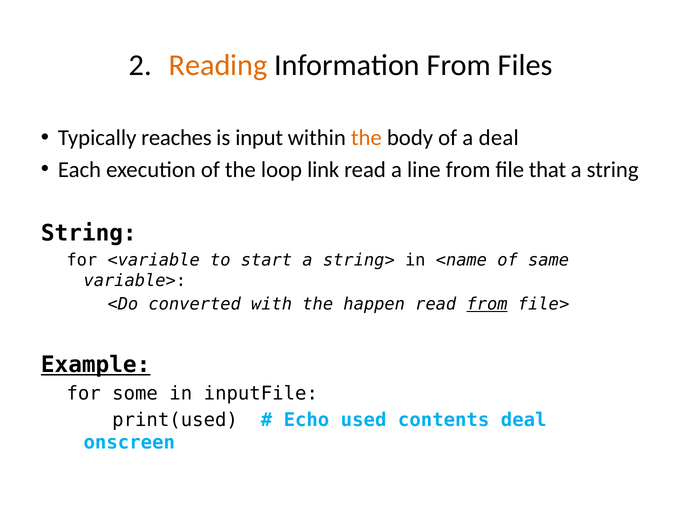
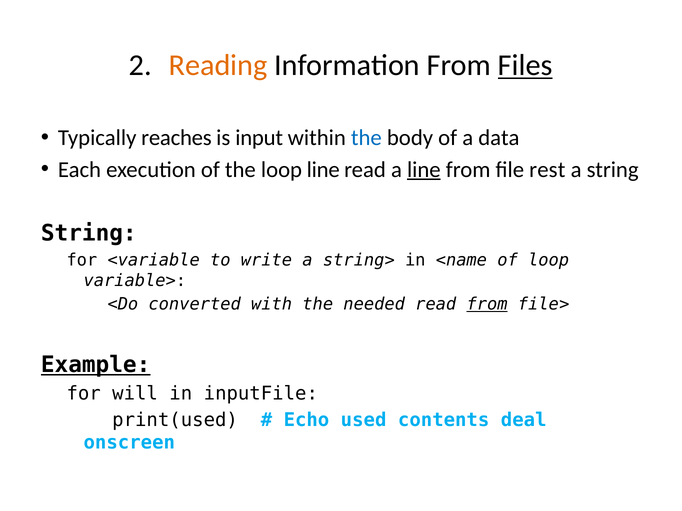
Files underline: none -> present (525, 65)
the colour: orange -> blue (366, 138)
a deal: deal -> data (499, 138)
loop link: link -> line (323, 170)
line underline: none -> present (424, 170)
that: that -> rest (547, 170)
start: start -> write (266, 260)
of same: same -> loop (549, 260)
happen: happen -> needed (374, 305)
some: some -> will (135, 394)
